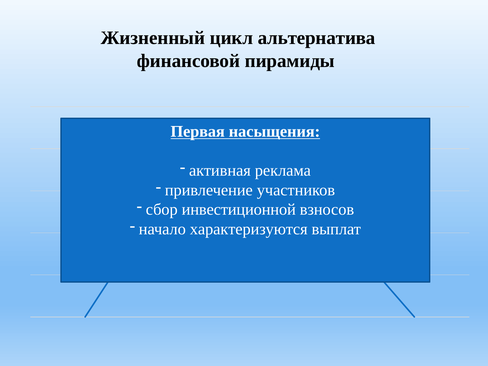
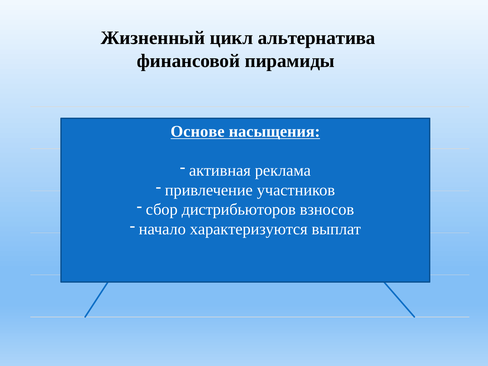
Первая: Первая -> Основе (198, 132)
инвестиционной: инвестиционной -> дистрибьюторов (239, 210)
